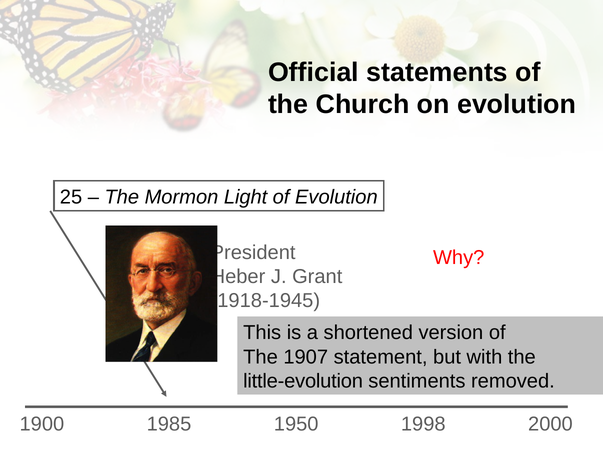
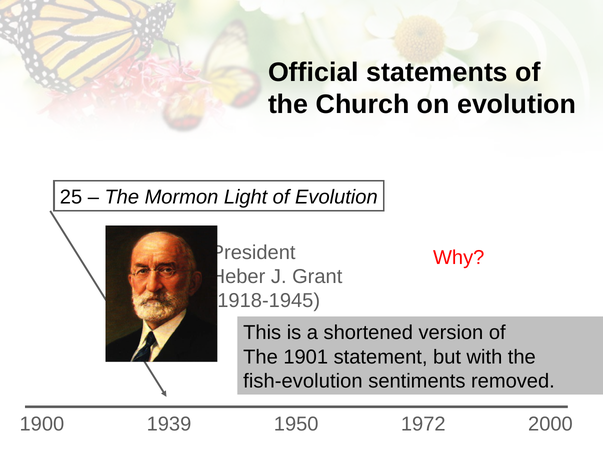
1907: 1907 -> 1901 (306, 357)
little-evolution: little-evolution -> fish-evolution (303, 381)
1985: 1985 -> 1939 (169, 424)
1998: 1998 -> 1972 (423, 424)
